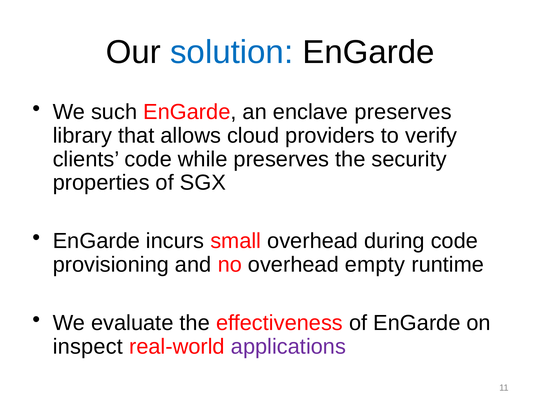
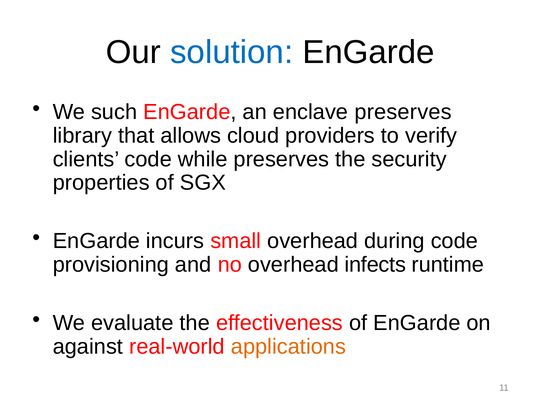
empty: empty -> infects (375, 264)
inspect: inspect -> against (88, 346)
applications colour: purple -> orange (288, 346)
